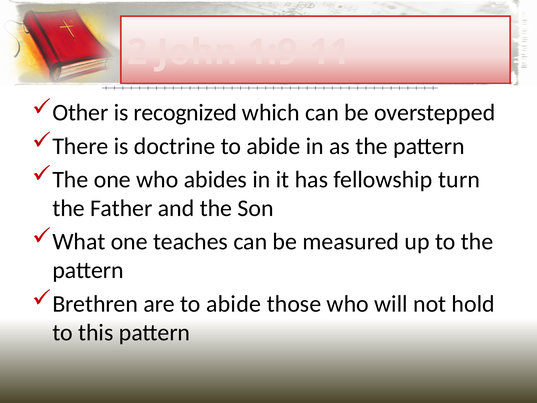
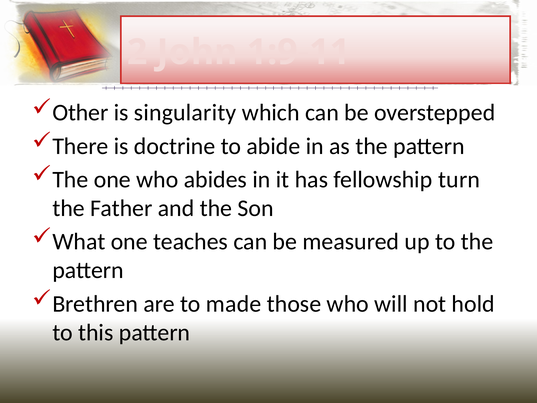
recognized: recognized -> singularity (185, 113)
are to abide: abide -> made (234, 304)
